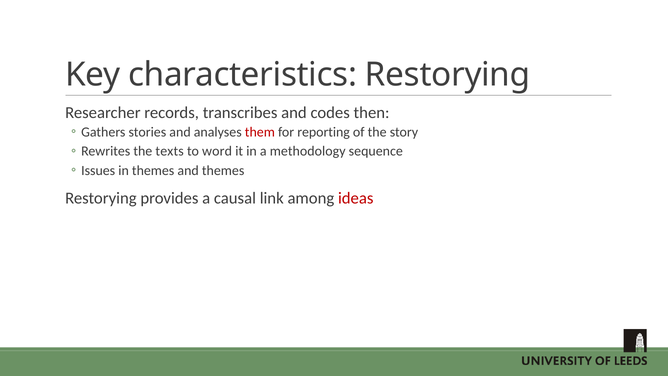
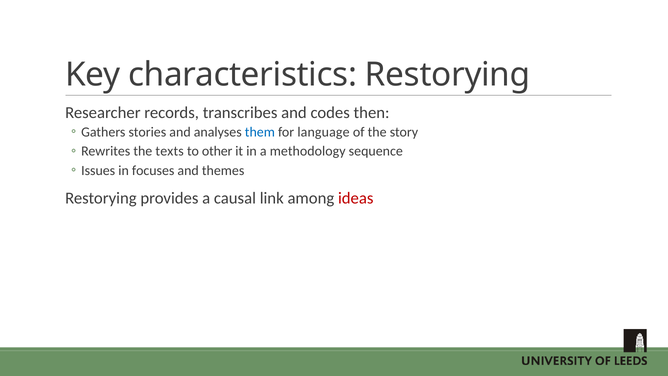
them colour: red -> blue (260, 132)
reporting: reporting -> language (323, 132)
word: word -> other (217, 151)
in themes: themes -> focuses (153, 170)
